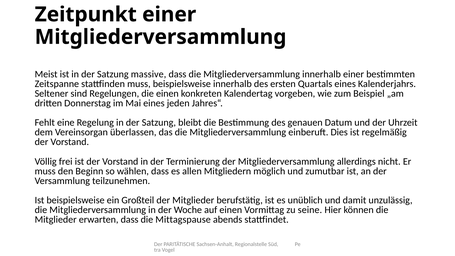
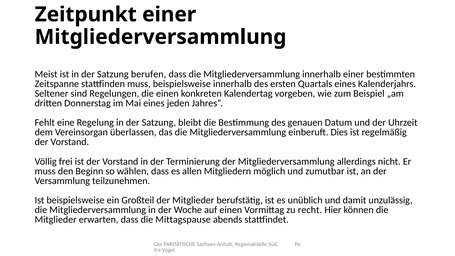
massive: massive -> berufen (149, 74)
seine: seine -> recht (310, 210)
